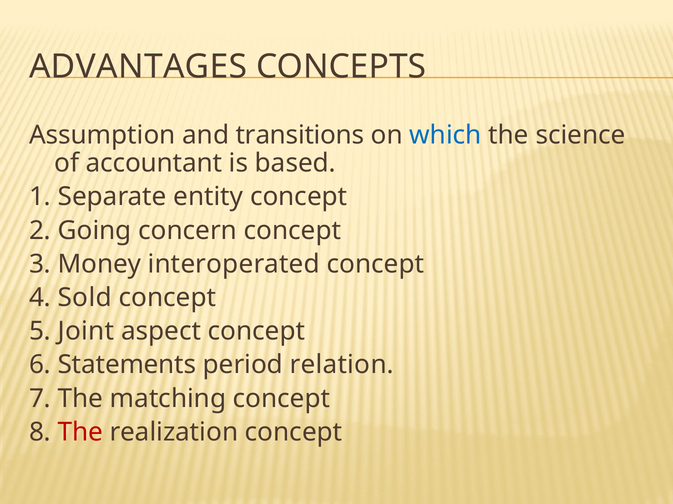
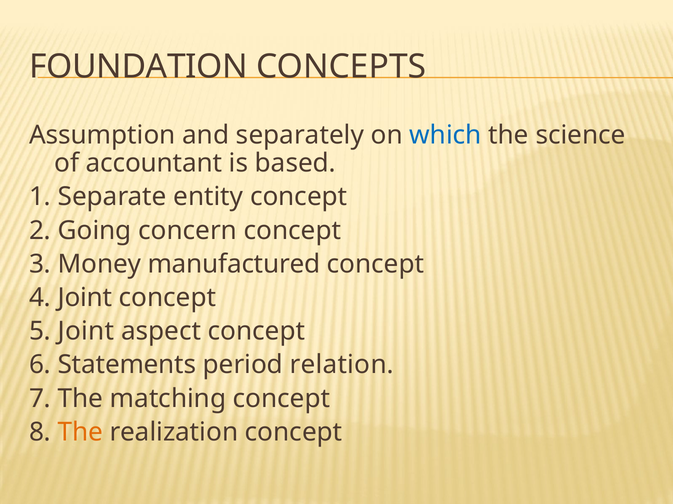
ADVANTAGES: ADVANTAGES -> FOUNDATION (139, 67)
transitions: transitions -> separately (300, 135)
interoperated: interoperated -> manufactured (234, 264)
4 Sold: Sold -> Joint (85, 298)
The colour: red -> orange (80, 433)
